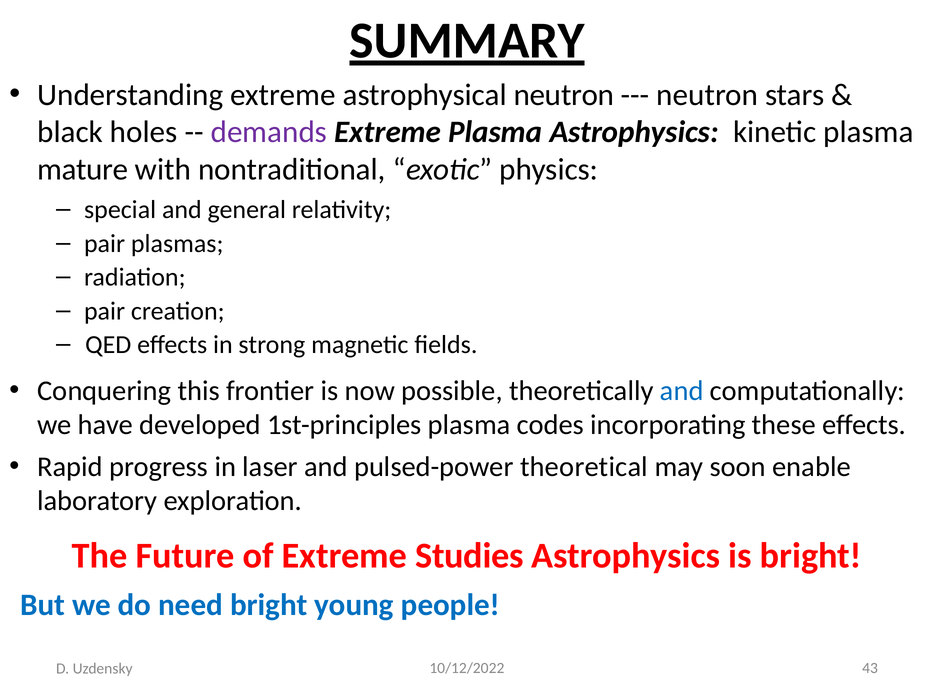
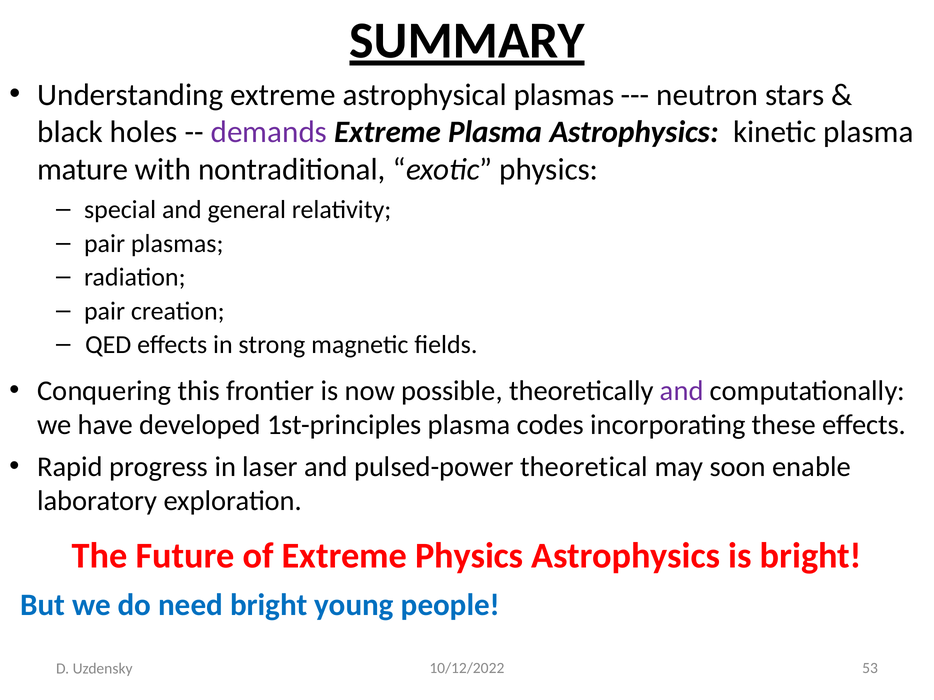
astrophysical neutron: neutron -> plasmas (564, 95)
and colour: blue -> purple (682, 391)
Extreme Studies: Studies -> Physics (469, 556)
43: 43 -> 53 (870, 669)
